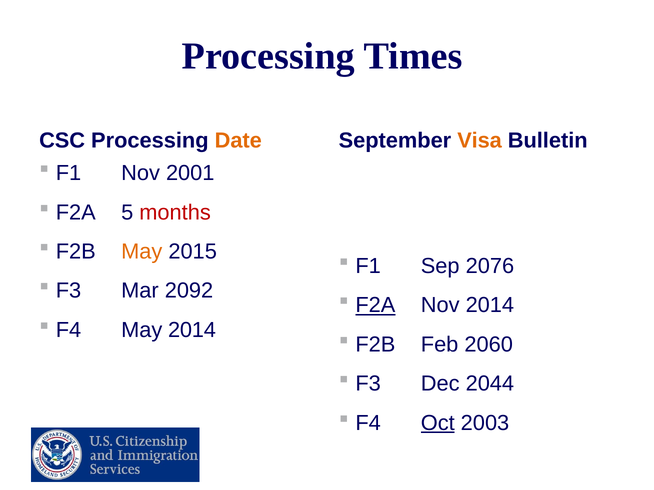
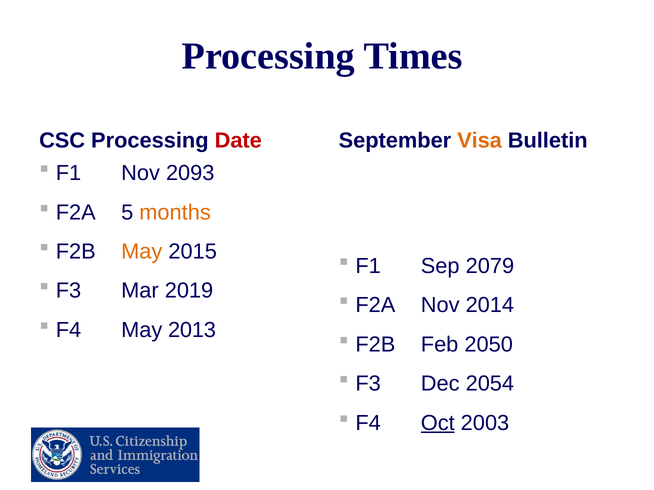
Date colour: orange -> red (238, 141)
2001: 2001 -> 2093 (190, 173)
months colour: red -> orange (175, 213)
2076: 2076 -> 2079 (490, 266)
2092: 2092 -> 2019 (189, 291)
F2A underline: present -> none (375, 306)
May 2014: 2014 -> 2013 (192, 330)
2060: 2060 -> 2050 (489, 345)
2044: 2044 -> 2054 (490, 384)
